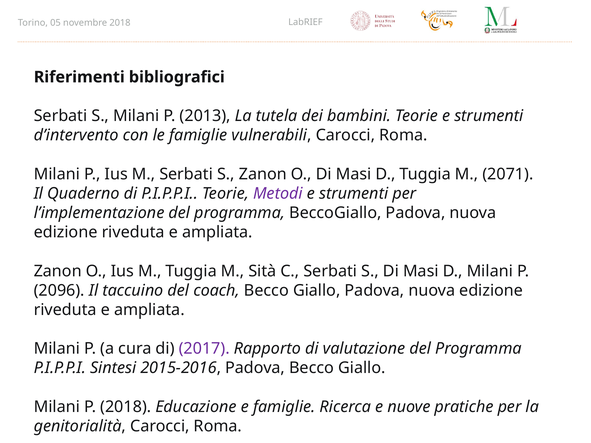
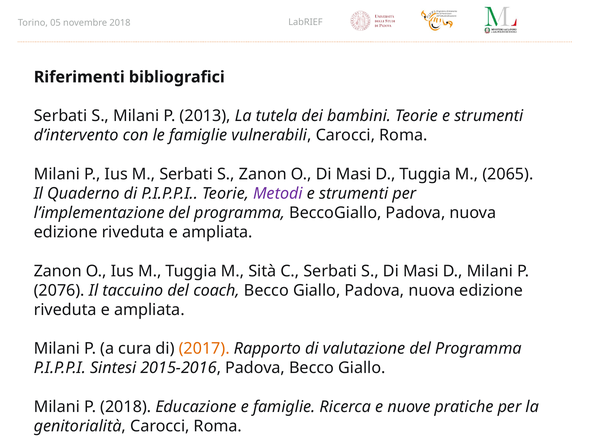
2071: 2071 -> 2065 (508, 174)
2096: 2096 -> 2076 (59, 291)
2017 colour: purple -> orange (204, 349)
